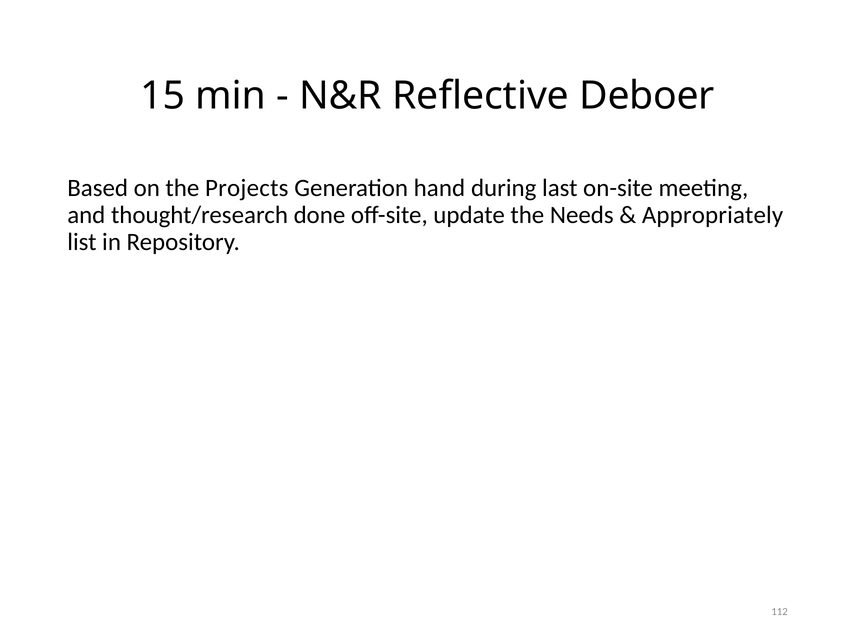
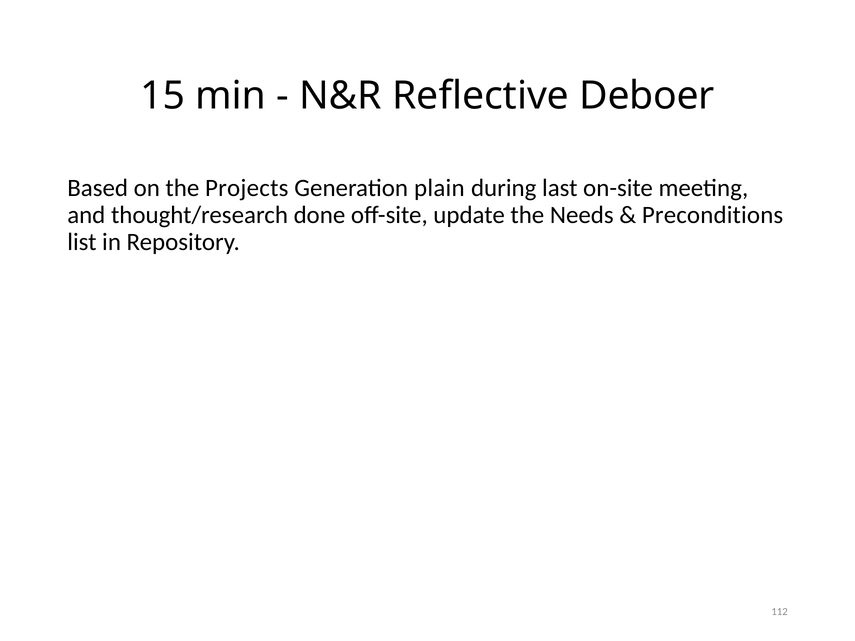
hand: hand -> plain (439, 188)
Appropriately: Appropriately -> Preconditions (713, 215)
